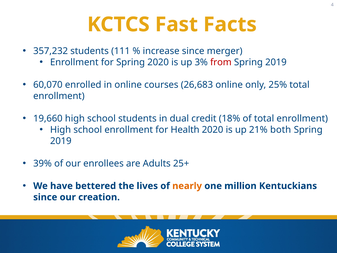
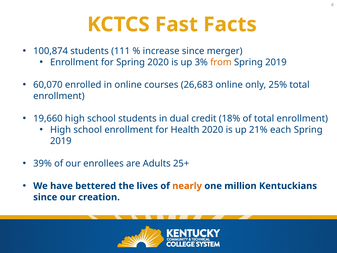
357,232: 357,232 -> 100,874 (51, 51)
from colour: red -> orange (221, 62)
both: both -> each (281, 130)
